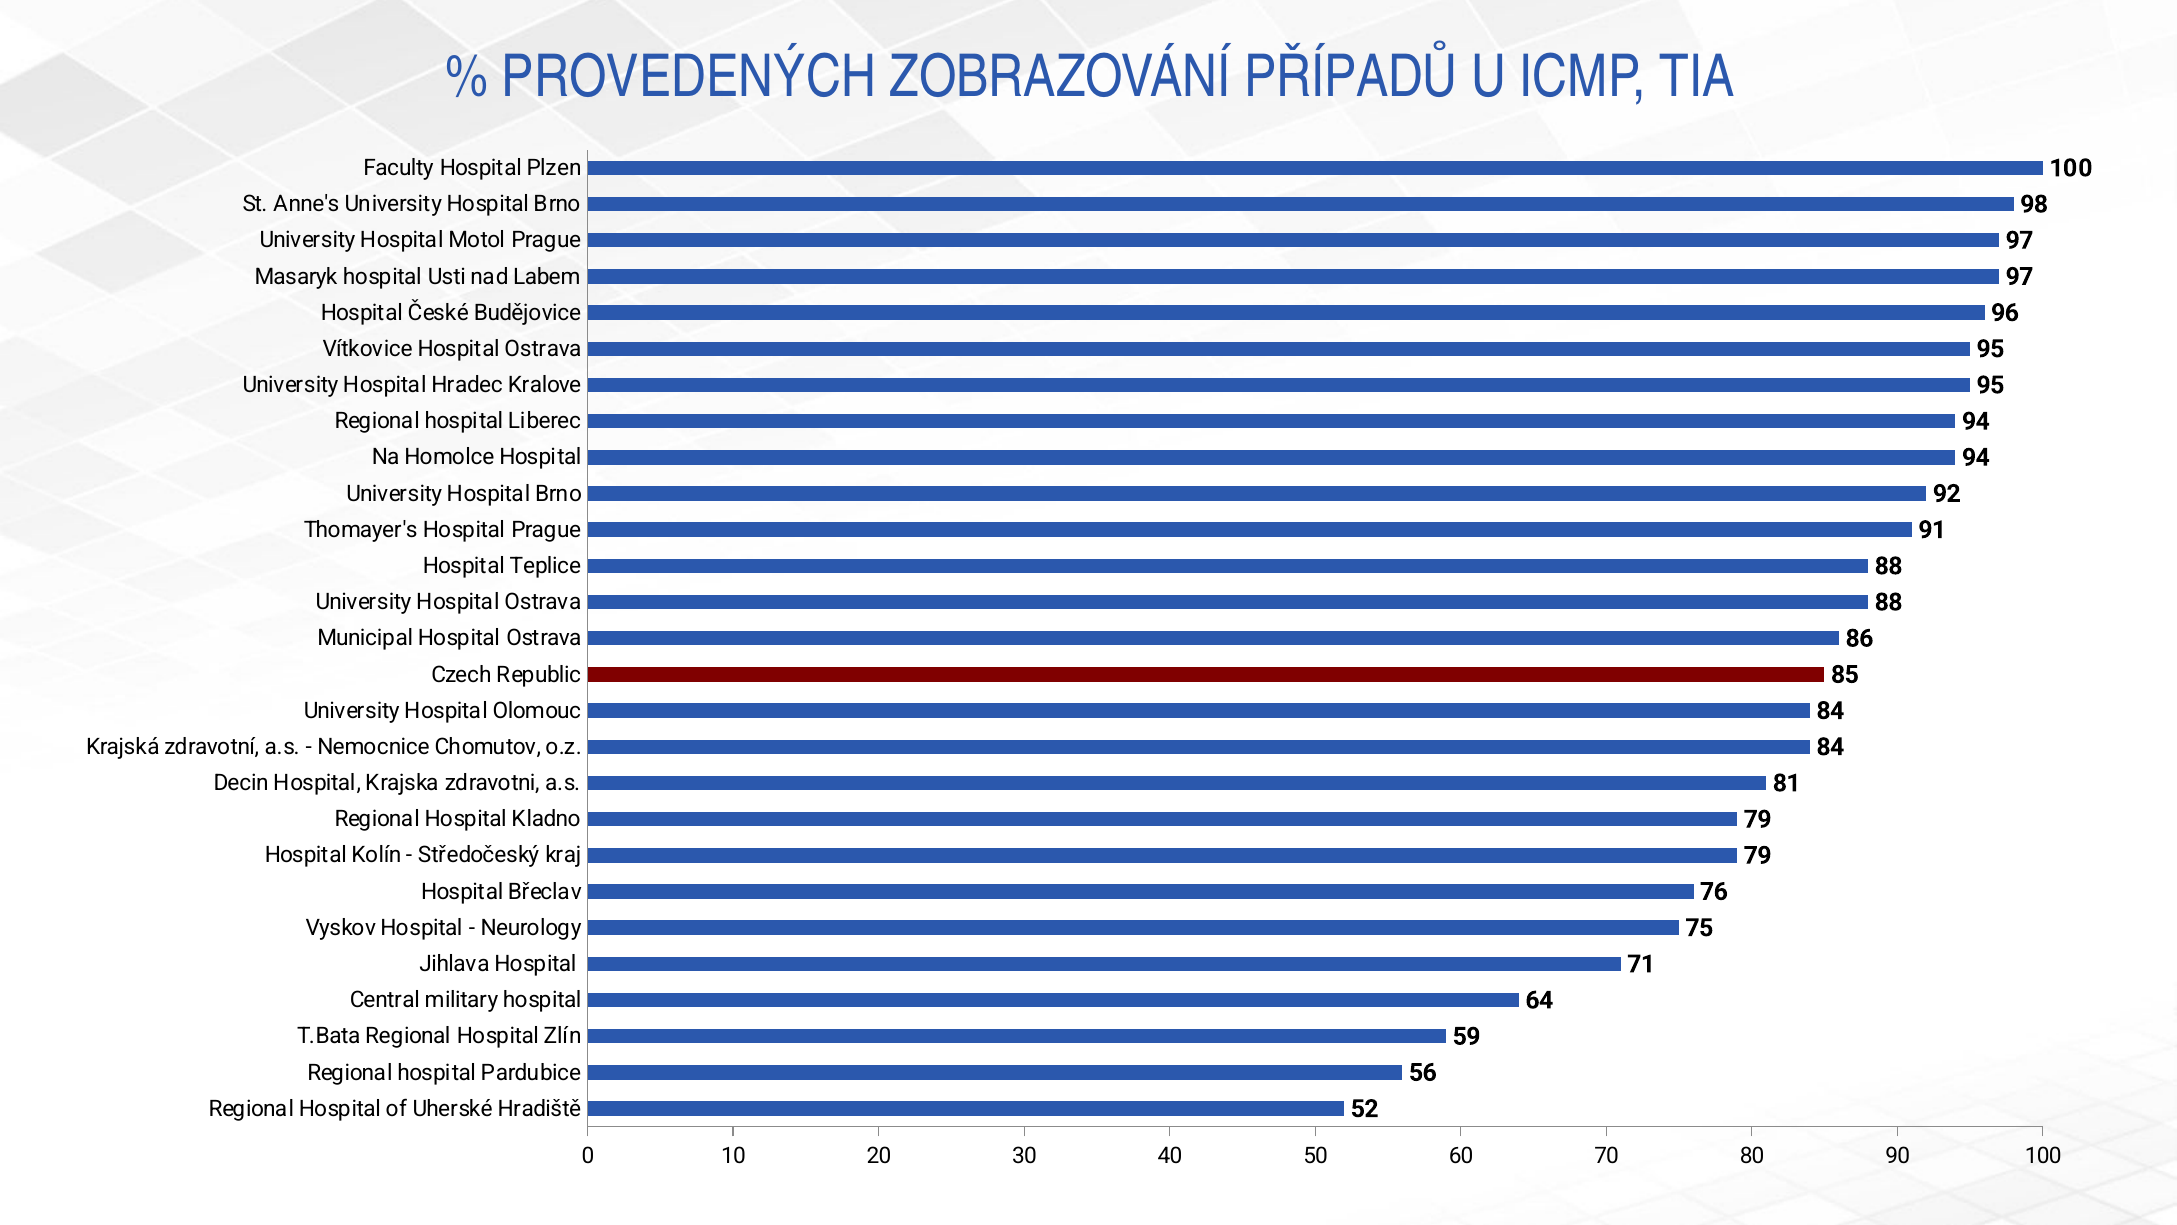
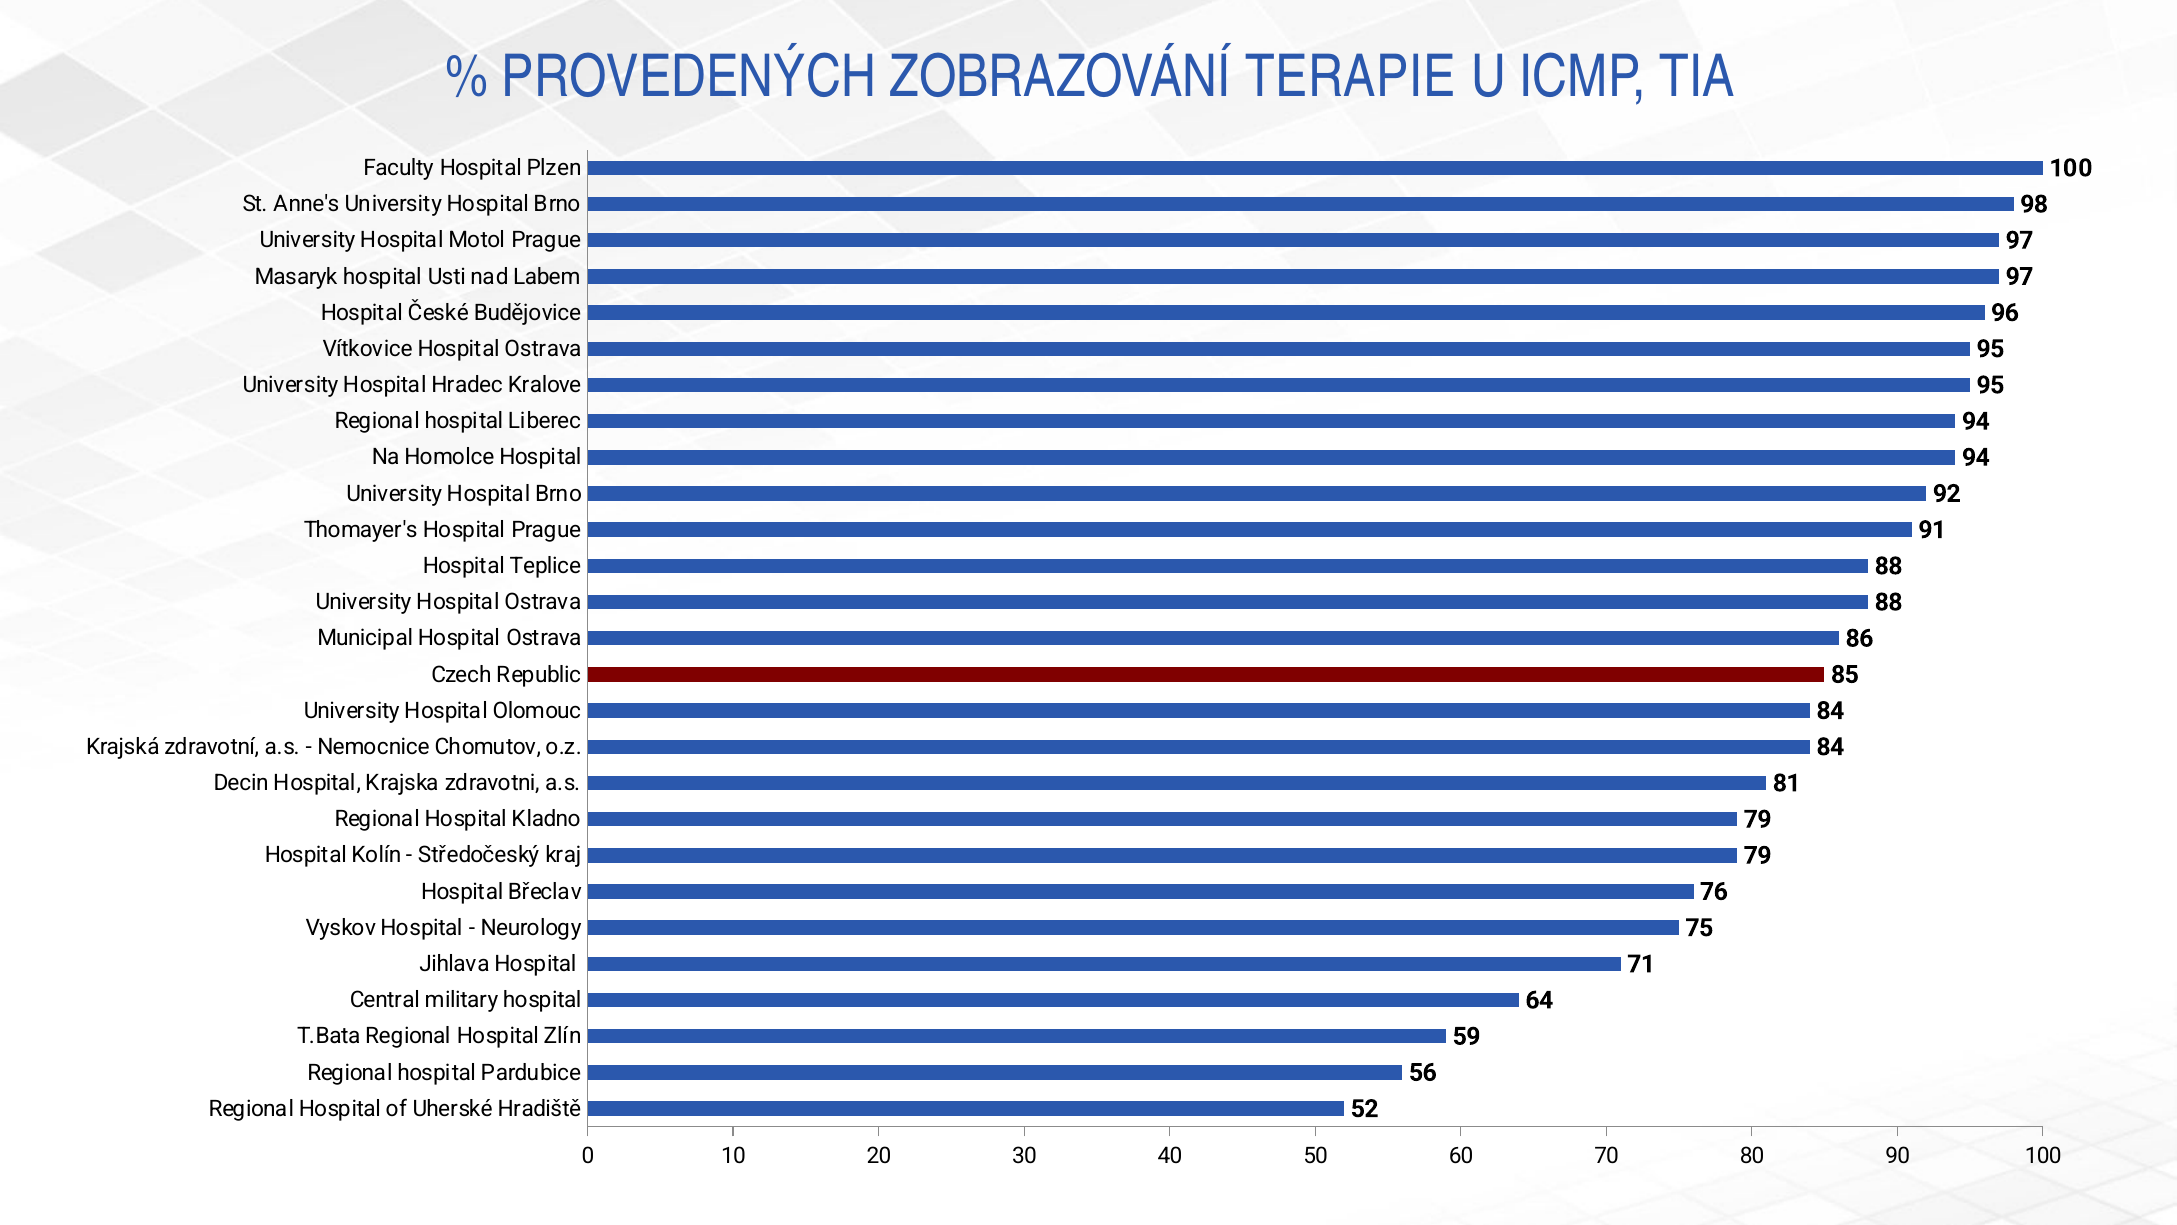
PŘÍPADŮ: PŘÍPADŮ -> TERAPIE (1351, 77)
